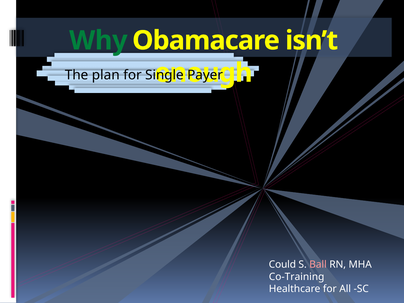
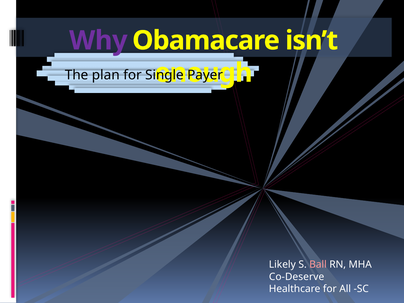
Why colour: green -> purple (98, 41)
Could: Could -> Likely (282, 265)
Co-Training: Co-Training -> Co-Deserve (297, 277)
